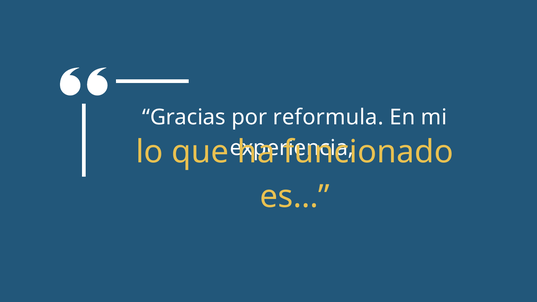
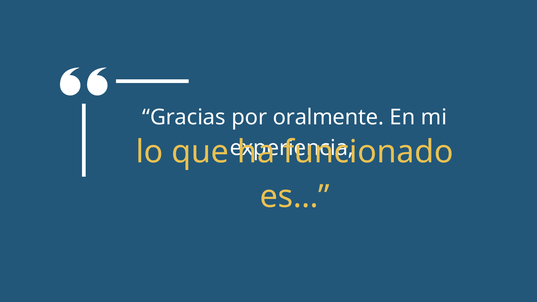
reformula: reformula -> oralmente (328, 117)
